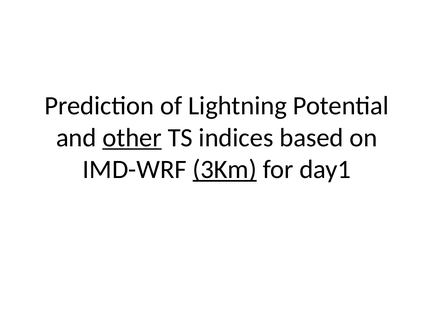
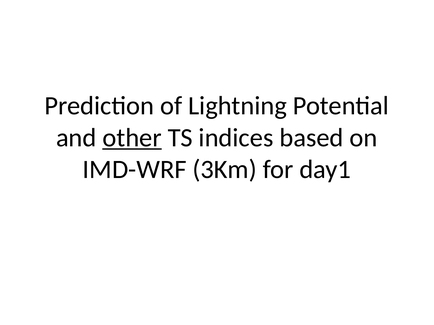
3Km underline: present -> none (225, 170)
